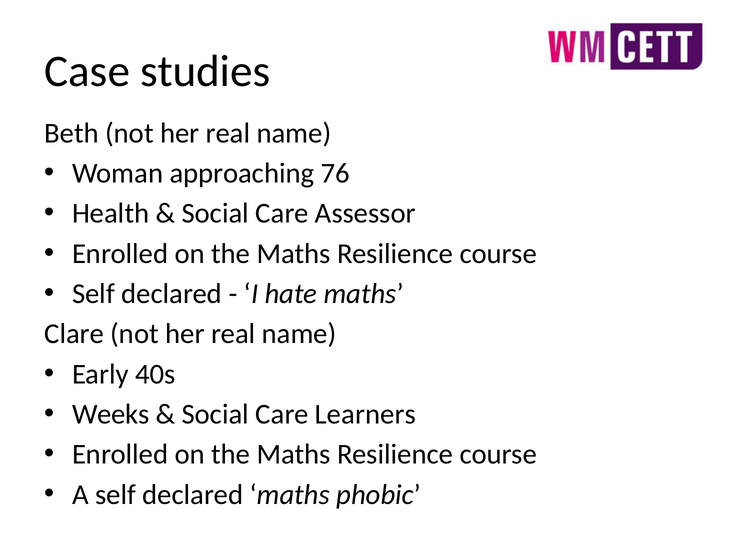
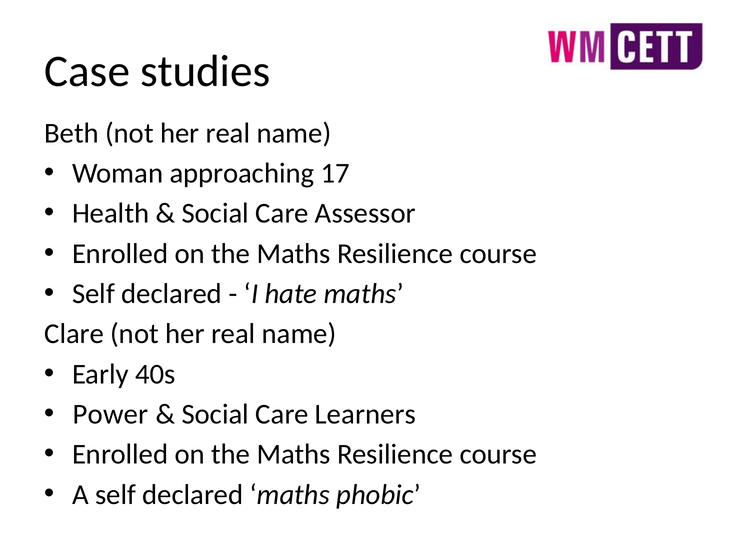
76: 76 -> 17 (335, 173)
Weeks: Weeks -> Power (110, 414)
